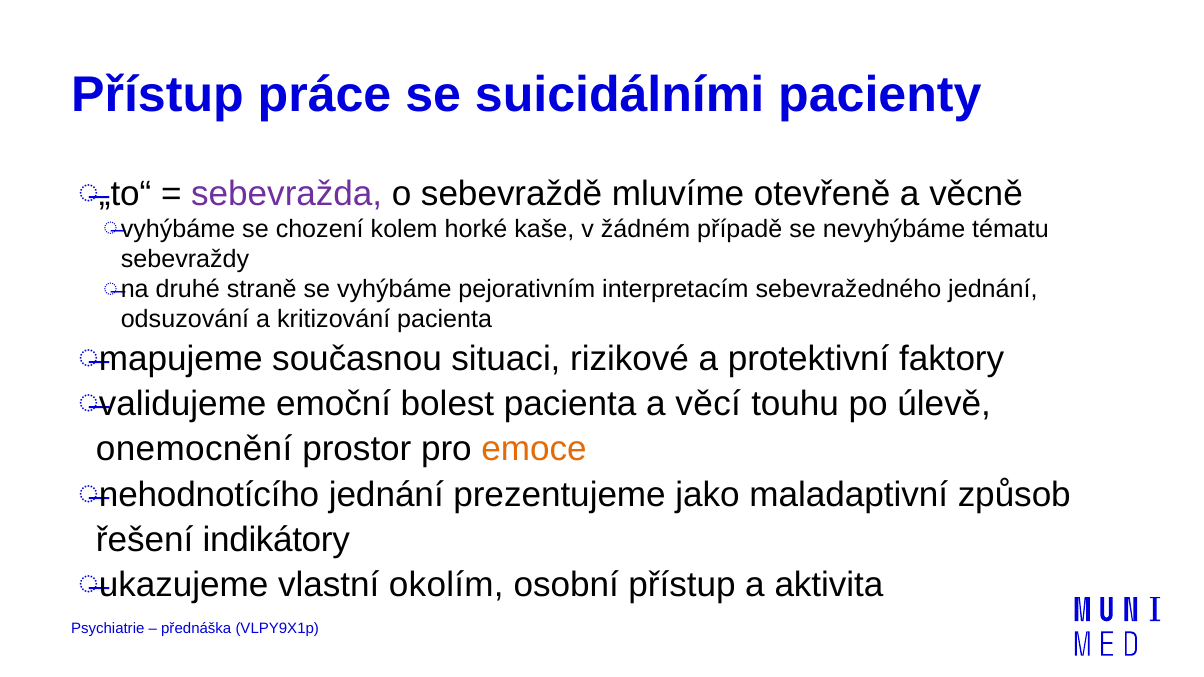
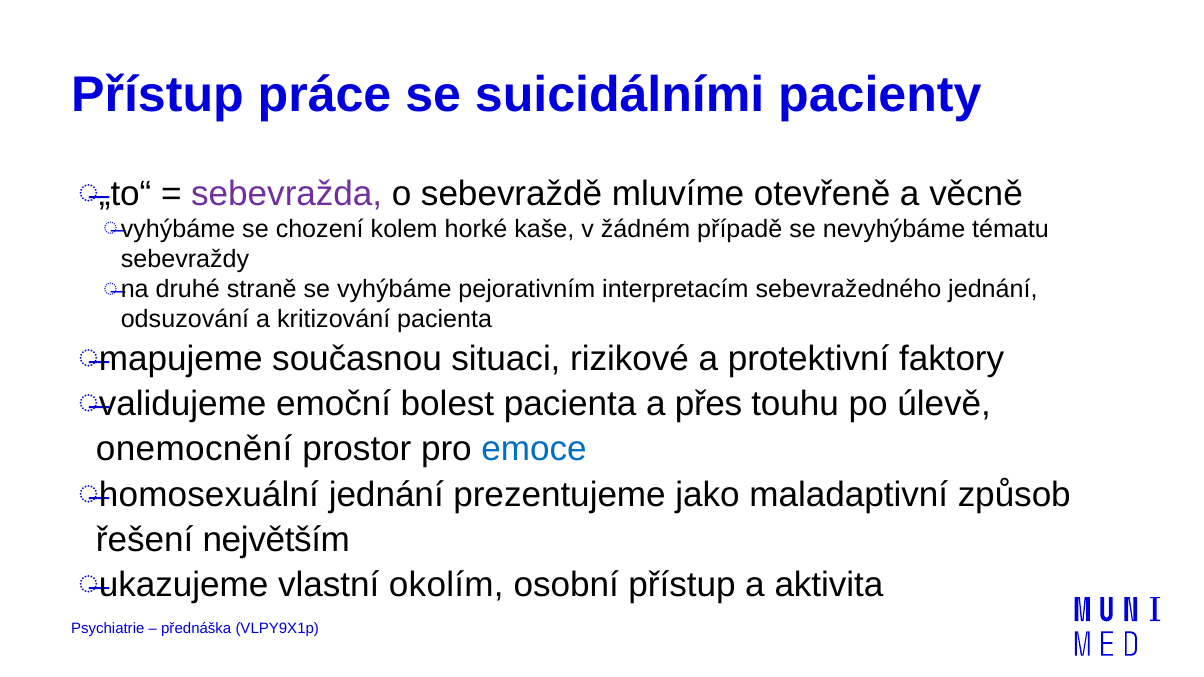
věcí: věcí -> přes (709, 404)
emoce colour: orange -> blue (534, 450)
nehodnotícího: nehodnotícího -> homosexuální (209, 495)
indikátory: indikátory -> největším (276, 540)
